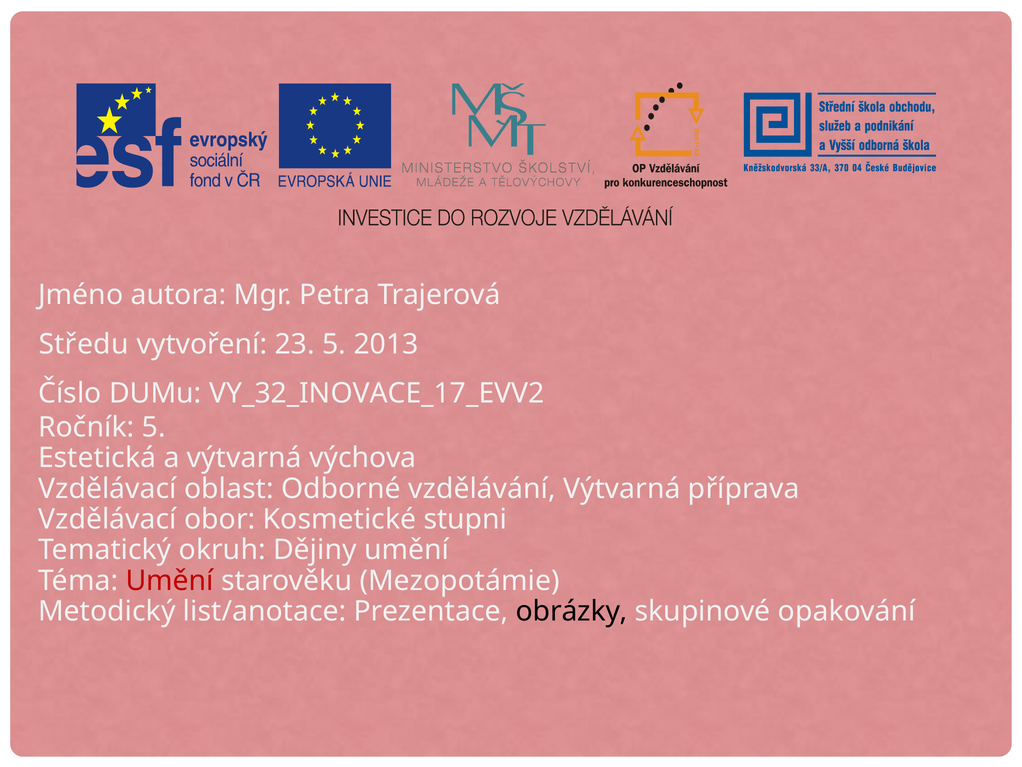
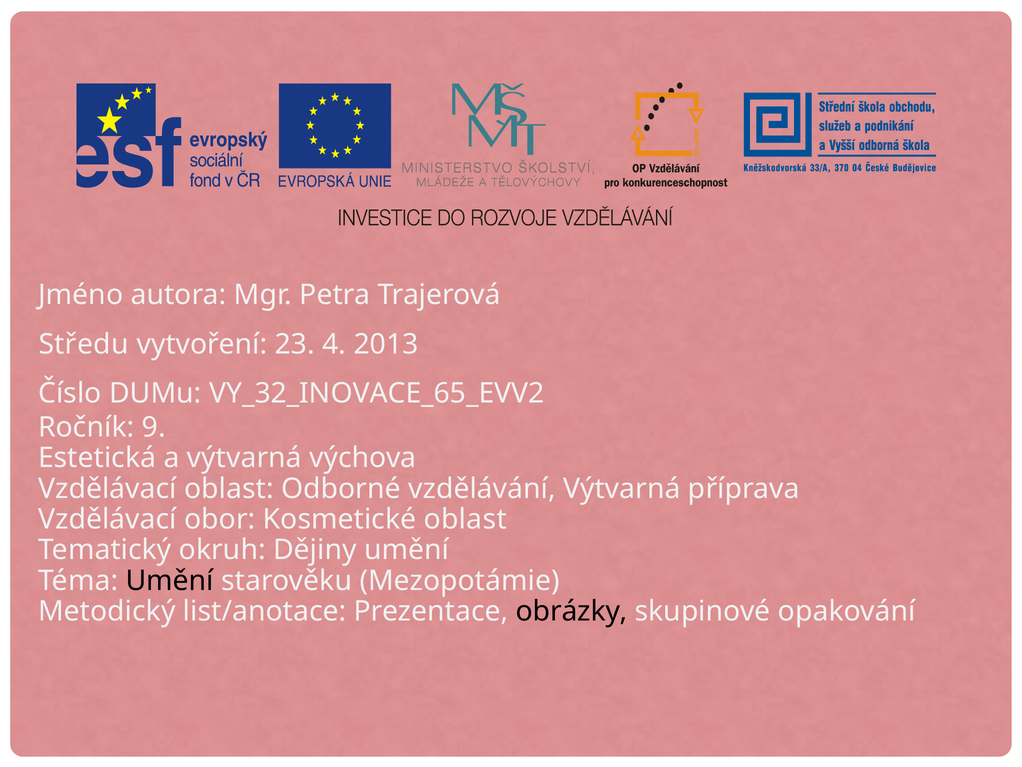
23 5: 5 -> 4 (334, 344)
VY_32_INOVACE_17_EVV2: VY_32_INOVACE_17_EVV2 -> VY_32_INOVACE_65_EVV2 (377, 393)
Ročník 5: 5 -> 9 (154, 427)
Kosmetické stupni: stupni -> oblast (465, 519)
Umění colour: red -> black (170, 580)
